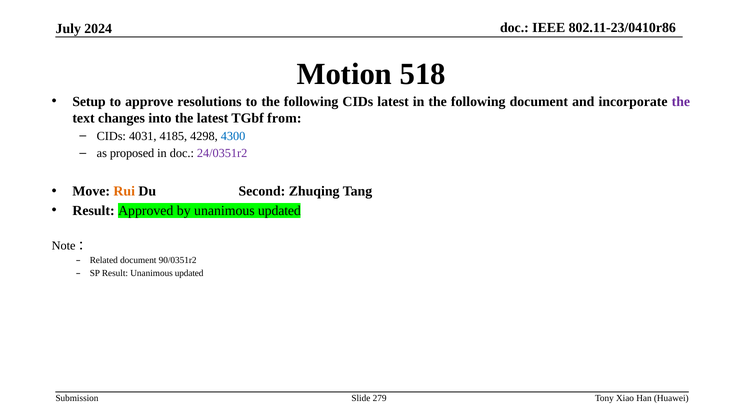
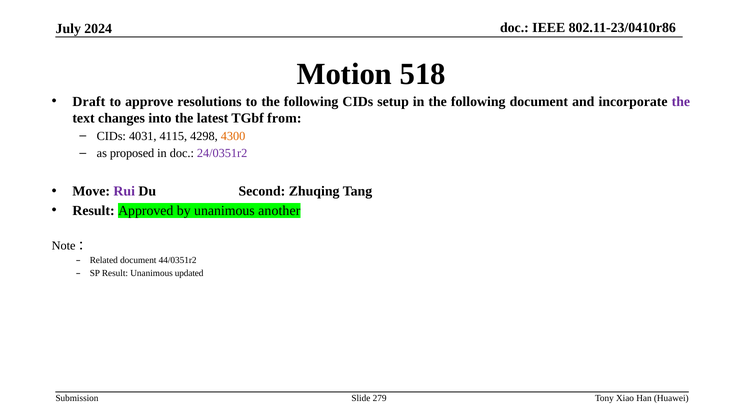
Setup: Setup -> Draft (89, 102)
CIDs latest: latest -> setup (393, 102)
4185: 4185 -> 4115 (173, 136)
4300 colour: blue -> orange (233, 136)
Rui colour: orange -> purple (124, 191)
by unanimous updated: updated -> another (279, 211)
90/0351r2: 90/0351r2 -> 44/0351r2 (178, 260)
